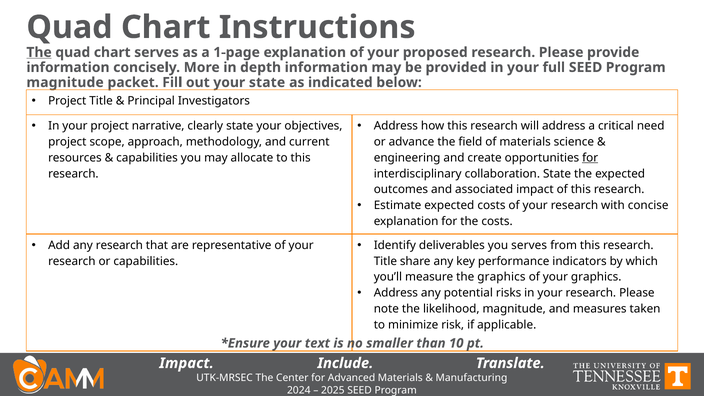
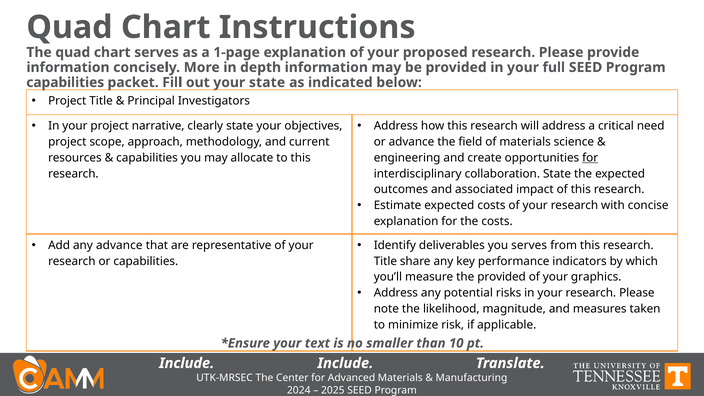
The underline: present -> none (39, 52)
magnitude: magnitude -> capabilities (65, 82)
any research: research -> advance (119, 245)
the graphics: graphics -> provided (502, 277)
Impact: Impact -> Include (187, 363)
